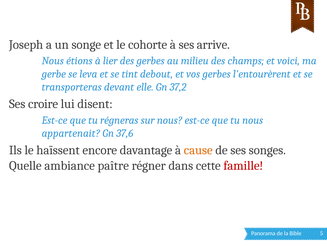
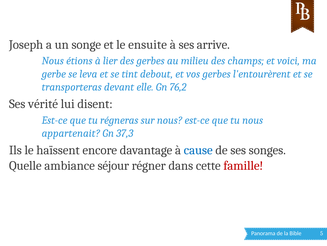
cohorte: cohorte -> ensuite (148, 44)
37,2: 37,2 -> 76,2 (178, 87)
croire: croire -> vérité (43, 104)
37,6: 37,6 -> 37,3 (125, 133)
cause colour: orange -> blue (198, 150)
paître: paître -> séjour (113, 165)
